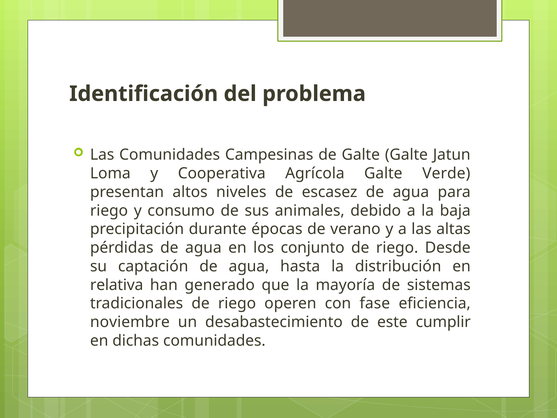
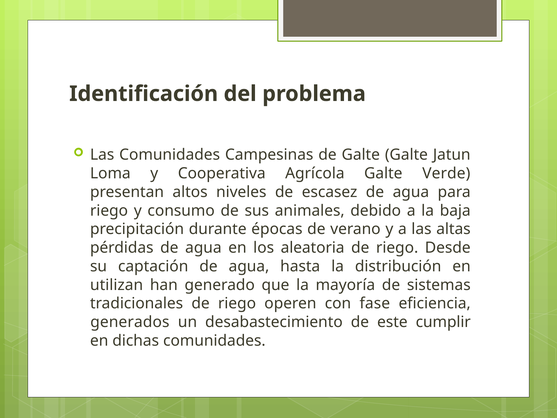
conjunto: conjunto -> aleatoria (313, 248)
relativa: relativa -> utilizan (117, 285)
noviembre: noviembre -> generados (130, 322)
